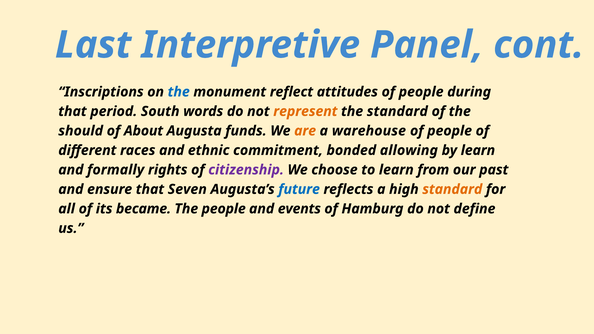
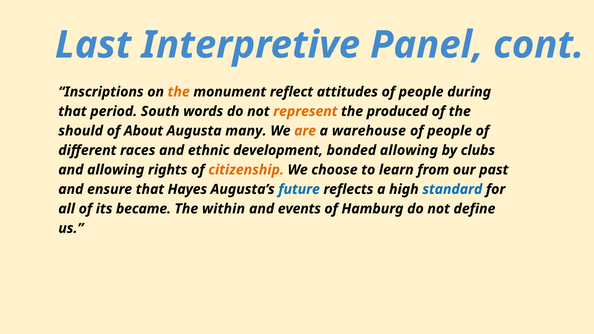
the colour: blue -> orange (179, 92)
the standard: standard -> produced (397, 111)
funds: funds -> many (246, 131)
commitment: commitment -> development (278, 150)
by learn: learn -> clubs (478, 150)
and formally: formally -> allowing (116, 170)
citizenship colour: purple -> orange (246, 170)
Seven: Seven -> Hayes (187, 189)
standard colour: orange -> blue (452, 189)
The people: people -> within (224, 209)
